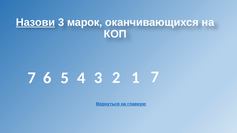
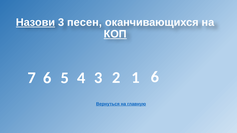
марок: марок -> песен (85, 22)
КОП underline: none -> present (115, 34)
1 7: 7 -> 6 (155, 77)
